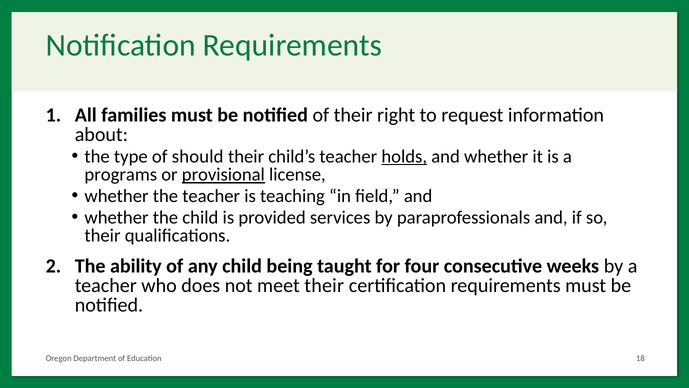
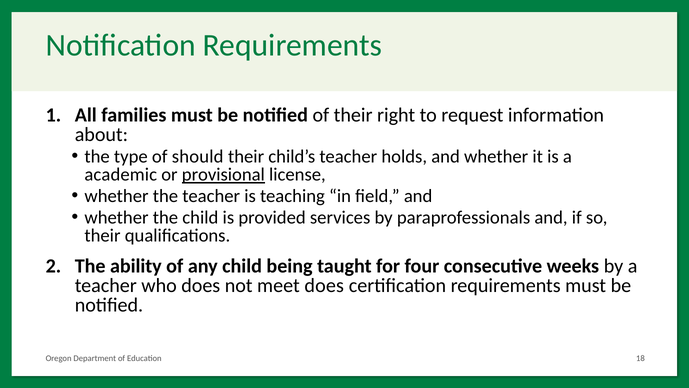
holds underline: present -> none (404, 156)
programs: programs -> academic (121, 175)
meet their: their -> does (324, 285)
